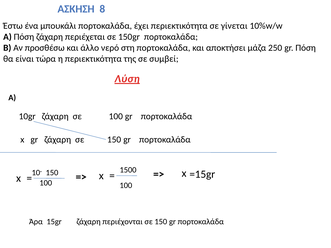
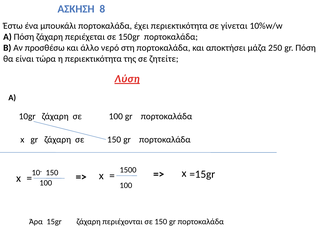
συμβεί: συμβεί -> ζητείτε (164, 59)
